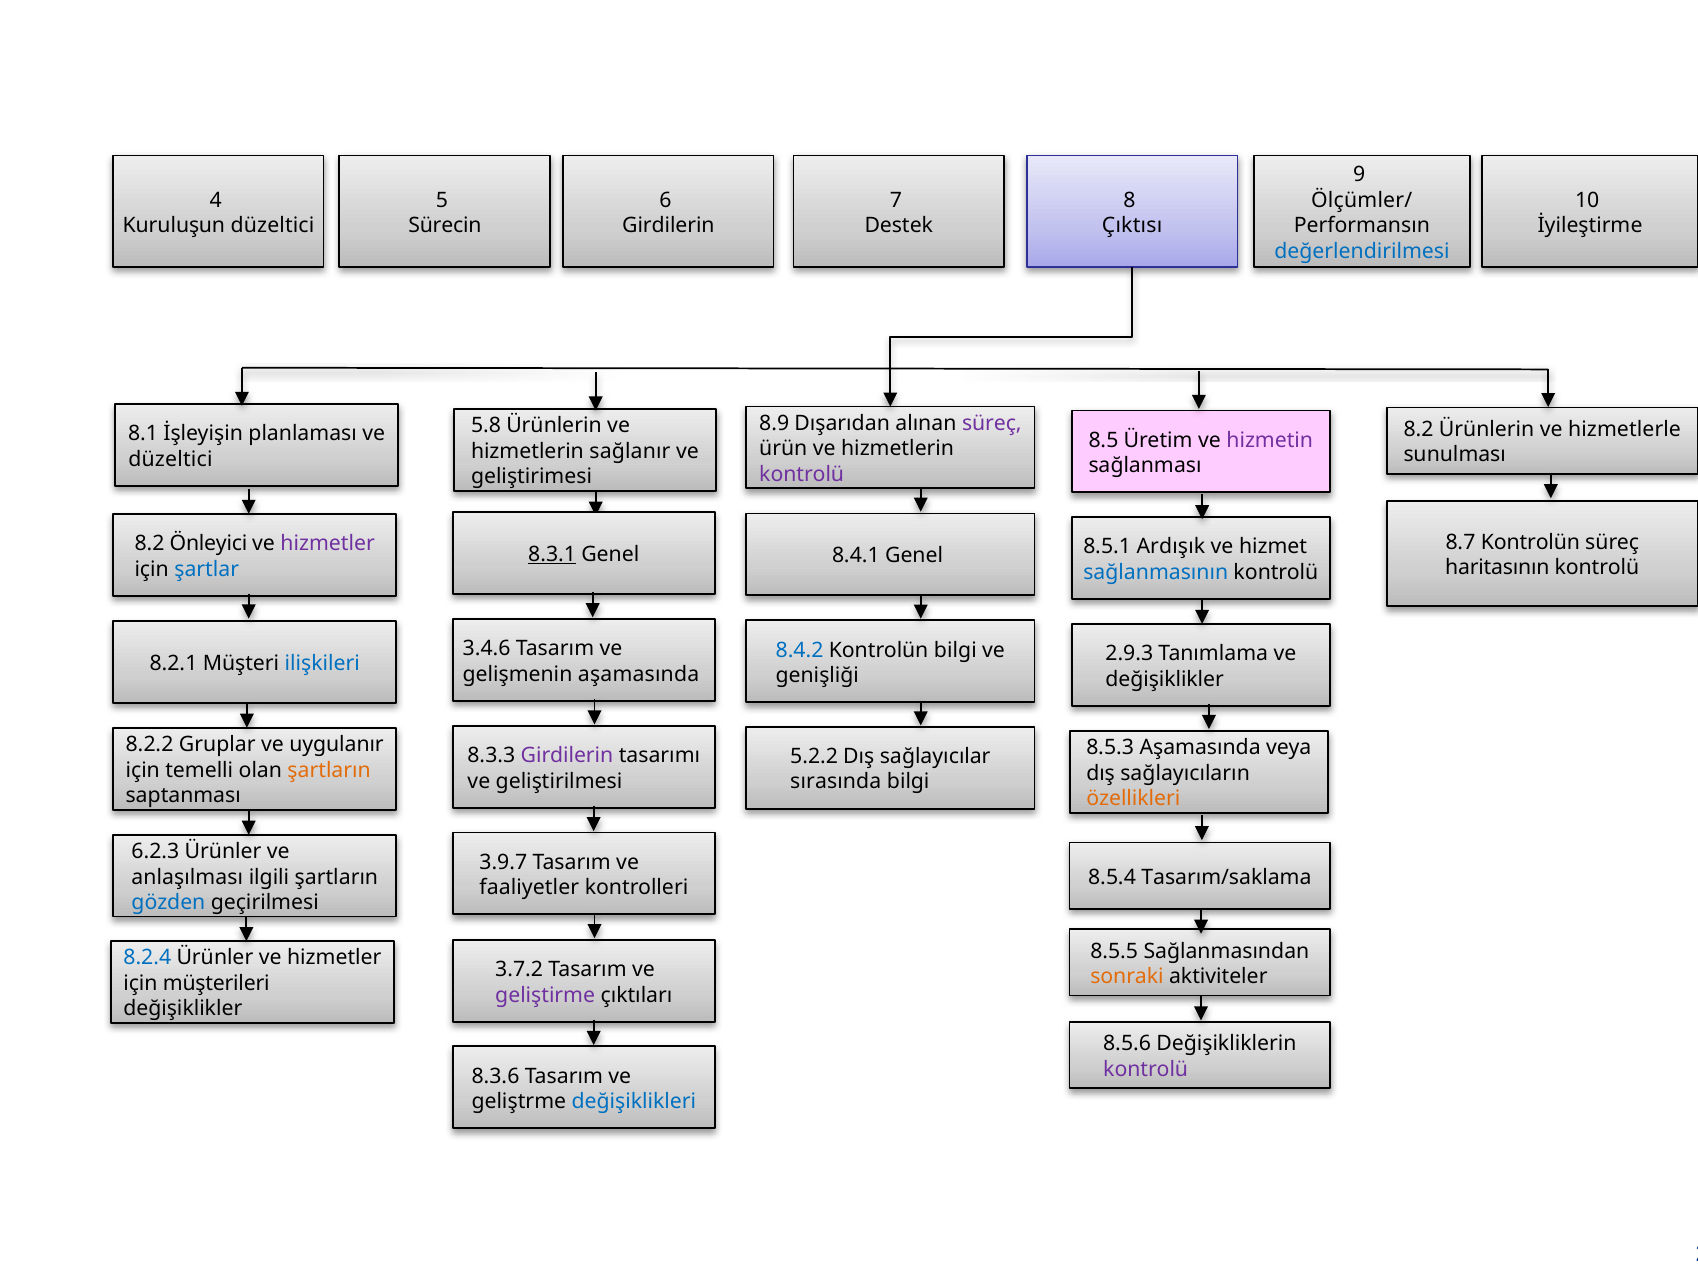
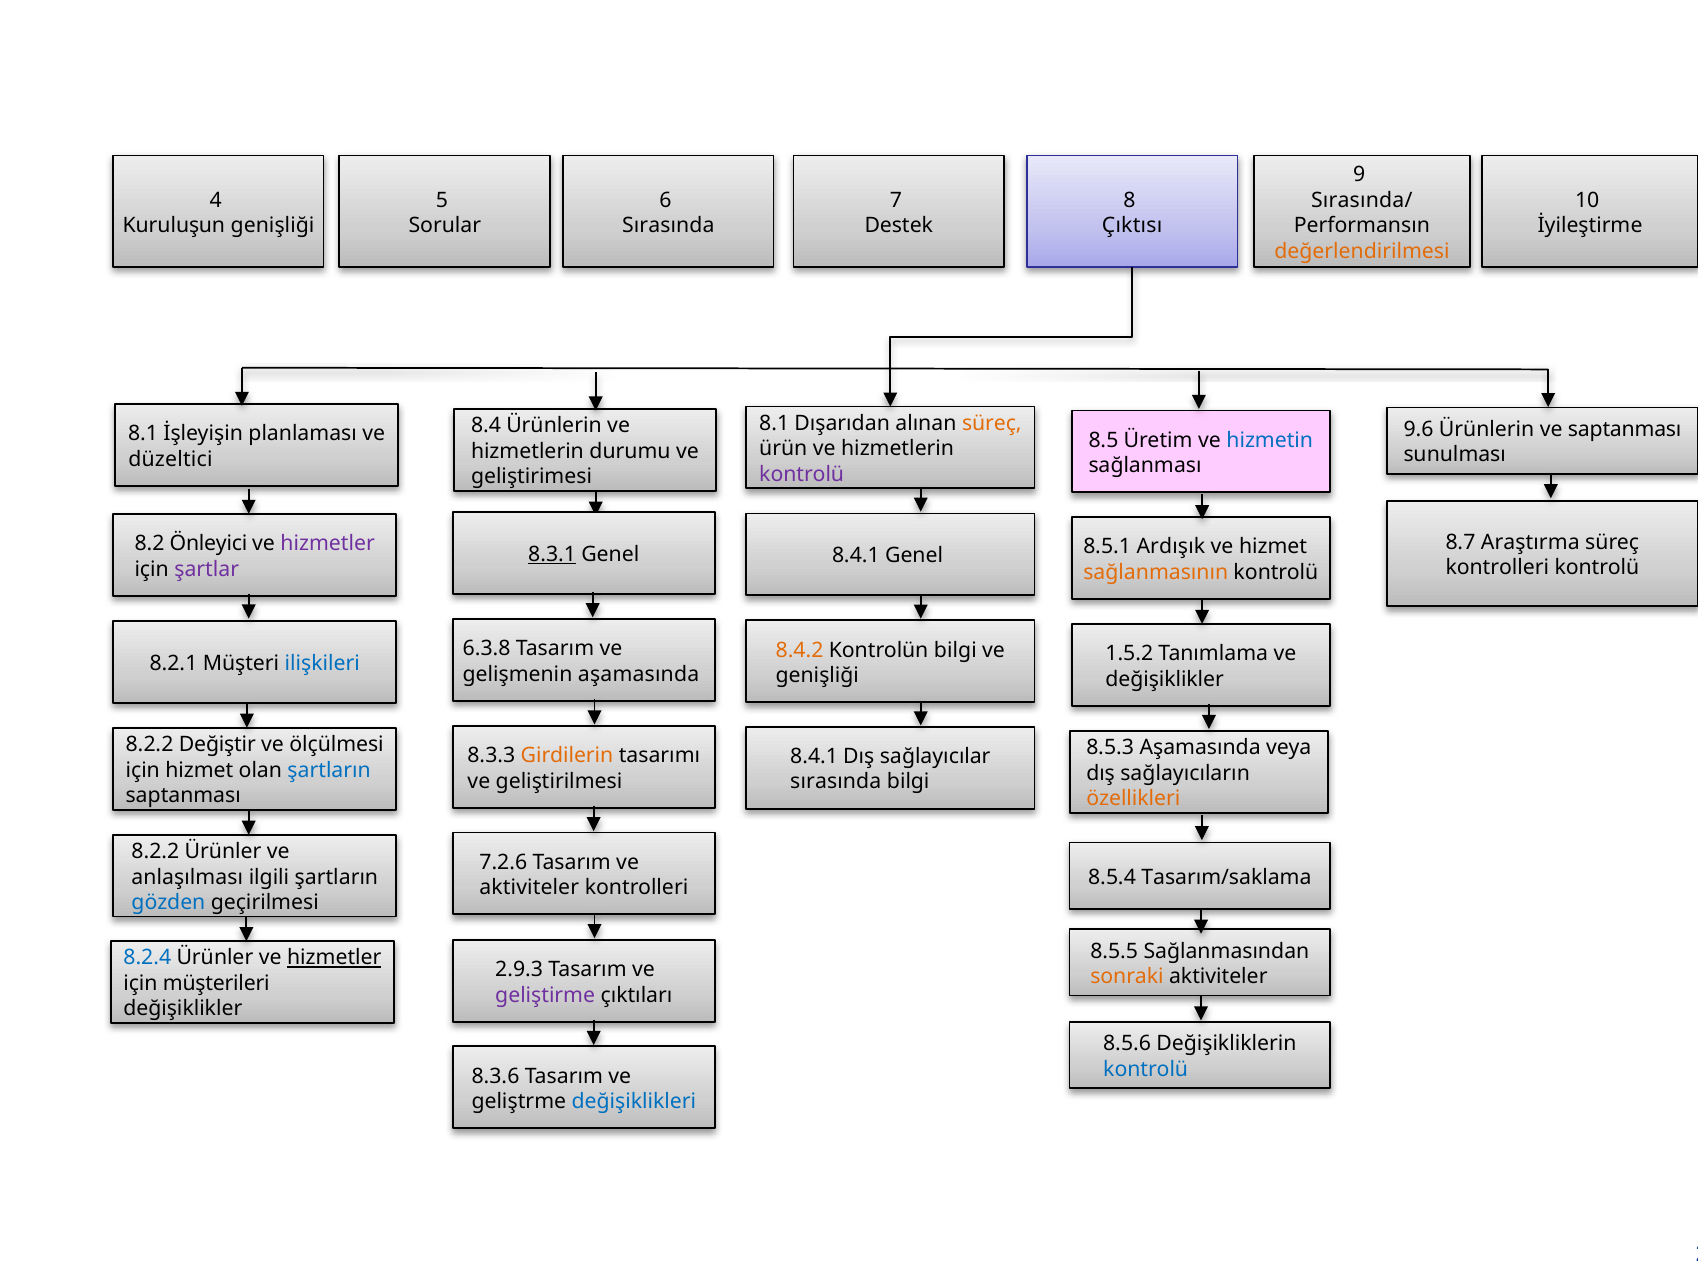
Ölçümler/: Ölçümler/ -> Sırasında/ (1362, 200)
Kuruluşun düzeltici: düzeltici -> genişliği (273, 226)
Sürecin: Sürecin -> Sorular (445, 226)
Girdilerin: Girdilerin -> Sırasında (668, 226)
değerlendirilmesi colour: blue -> orange (1362, 251)
8.9: 8.9 -> 8.1 (774, 424)
süreç colour: purple -> orange (992, 424)
5.8: 5.8 -> 8.4 (486, 426)
8.2: 8.2 -> 9.6 (1419, 430)
ve hizmetlerle: hizmetlerle -> saptanması (1625, 430)
hizmetin colour: purple -> blue (1270, 440)
sağlanır: sağlanır -> durumu (630, 451)
8.7 Kontrolün: Kontrolün -> Araştırma (1530, 542)
haritasının: haritasının -> kontrolleri (1497, 568)
şartlar colour: blue -> purple (207, 569)
sağlanmasının colour: blue -> orange (1156, 572)
3.4.6: 3.4.6 -> 6.3.8 (487, 649)
8.4.2 colour: blue -> orange (800, 650)
2.9.3: 2.9.3 -> 1.5.2 (1129, 654)
Gruplar: Gruplar -> Değiştir (217, 745)
uygulanır: uygulanır -> ölçülmesi (337, 745)
Girdilerin colour: purple -> orange (567, 756)
5.2.2: 5.2.2 -> 8.4.1 (814, 757)
için temelli: temelli -> hizmet (199, 771)
şartların colour: orange -> blue (329, 771)
6.2.3: 6.2.3 -> 8.2.2 (155, 852)
3.9.7: 3.9.7 -> 7.2.6 (503, 863)
faaliyetler: faaliyetler -> aktiviteler (529, 888)
hizmetler underline: none -> present (334, 958)
3.7.2: 3.7.2 -> 2.9.3 (519, 970)
kontrolü colour: purple -> blue (1146, 1070)
